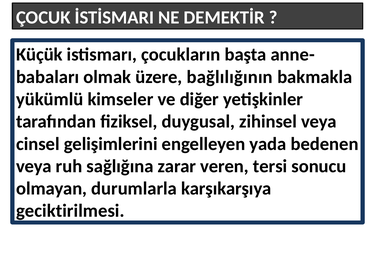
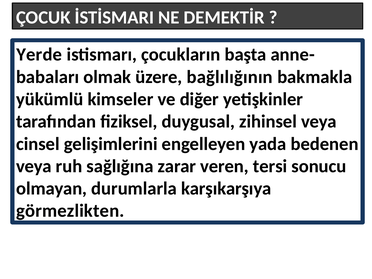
Küçük: Küçük -> Yerde (39, 55)
geciktirilmesi: geciktirilmesi -> görmezlikten (70, 211)
